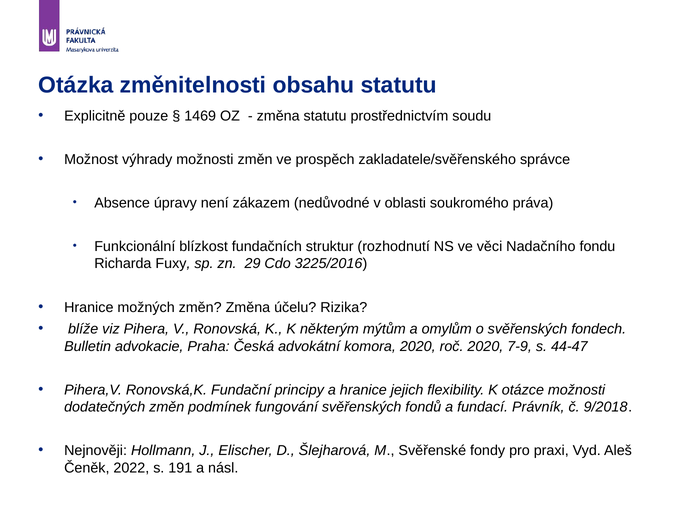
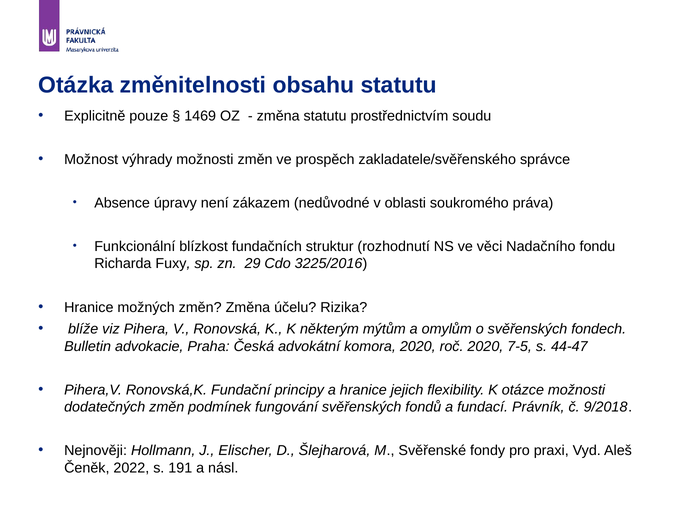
7-9: 7-9 -> 7-5 (520, 346)
